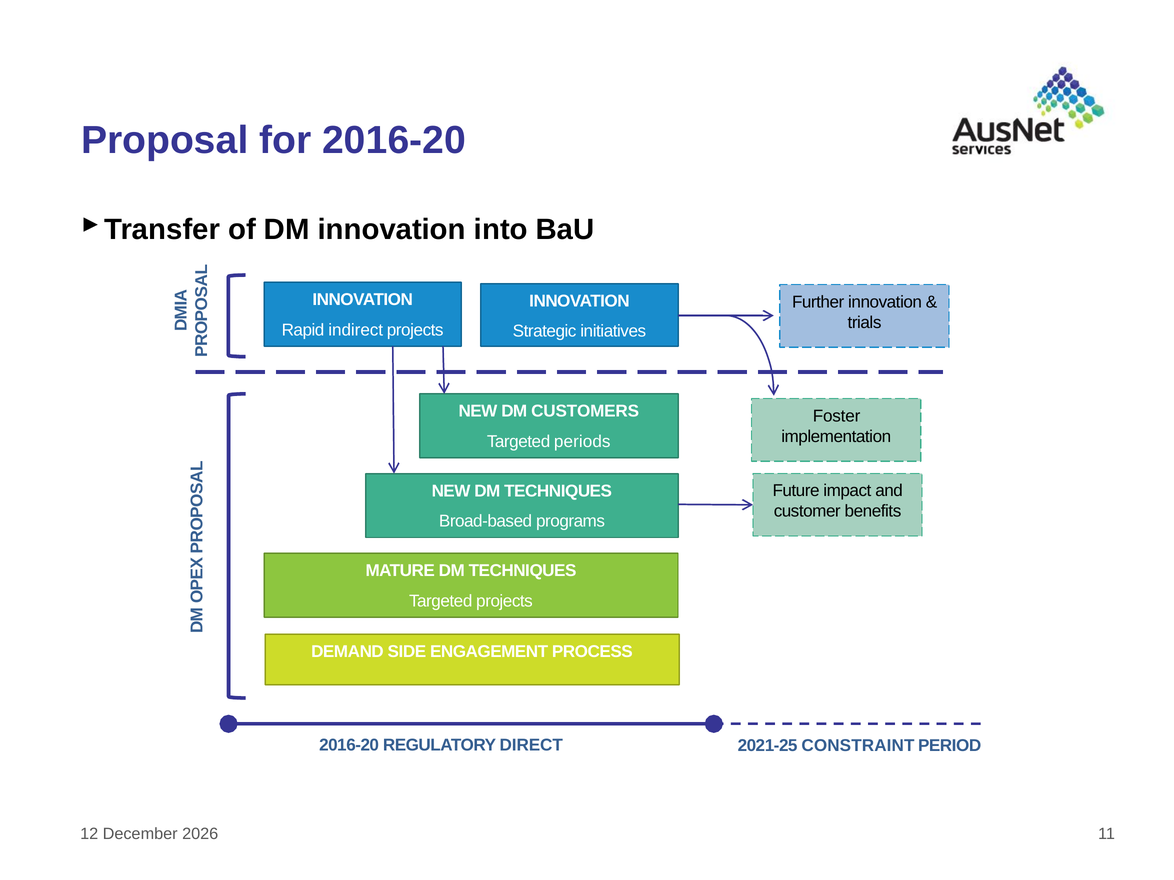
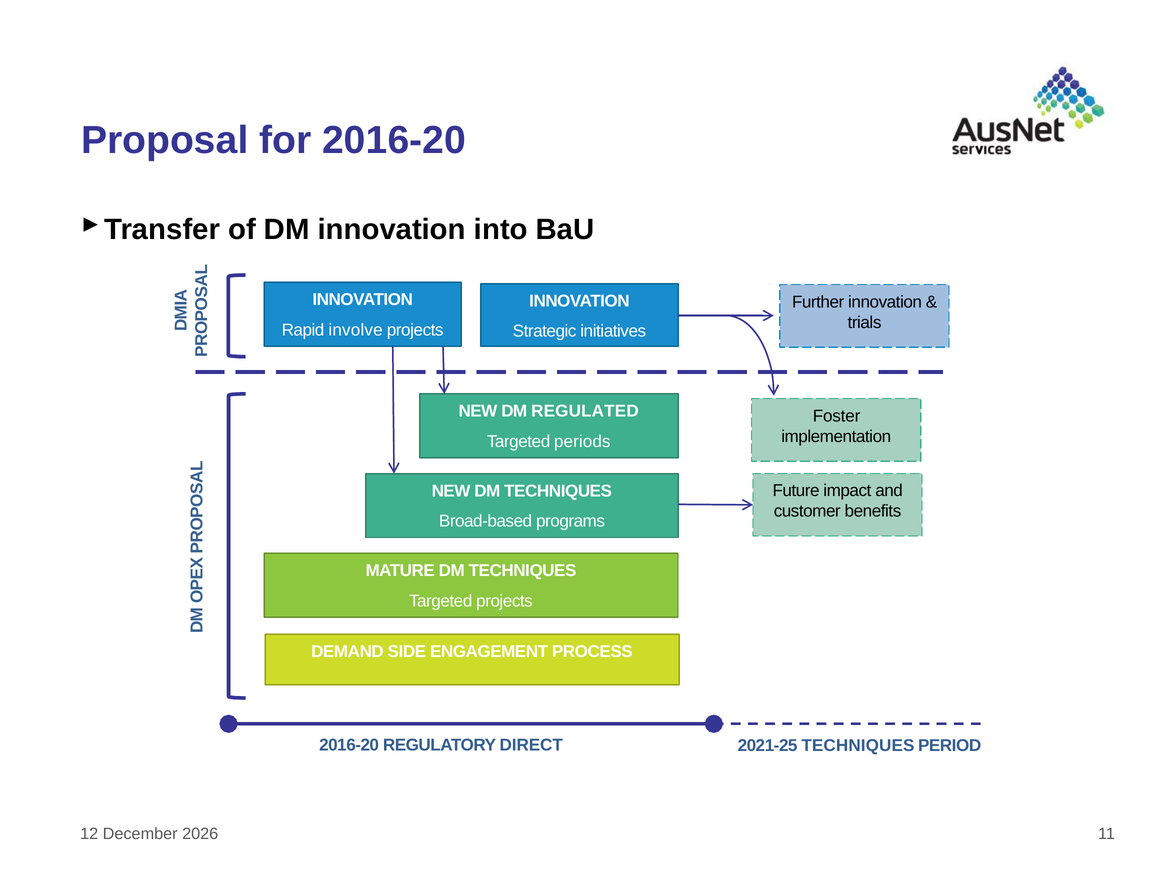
indirect: indirect -> involve (356, 330)
CUSTOMERS: CUSTOMERS -> REGULATED (585, 411)
2021-25 CONSTRAINT: CONSTRAINT -> TECHNIQUES (858, 746)
